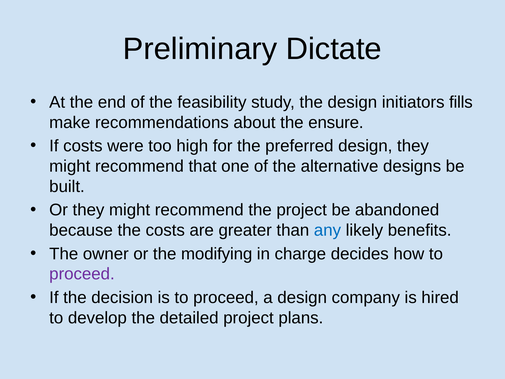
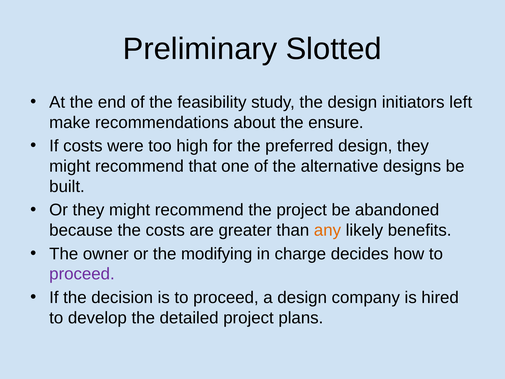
Dictate: Dictate -> Slotted (334, 49)
fills: fills -> left (461, 102)
any colour: blue -> orange (327, 230)
